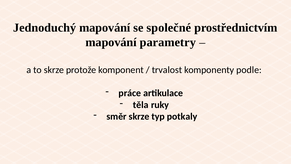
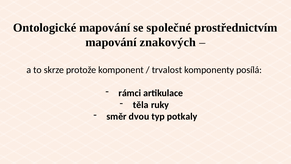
Jednoduchý: Jednoduchý -> Ontologické (45, 28)
parametry: parametry -> znakových (168, 42)
podle: podle -> posílá (249, 70)
práce: práce -> rámci (130, 93)
směr skrze: skrze -> dvou (139, 116)
